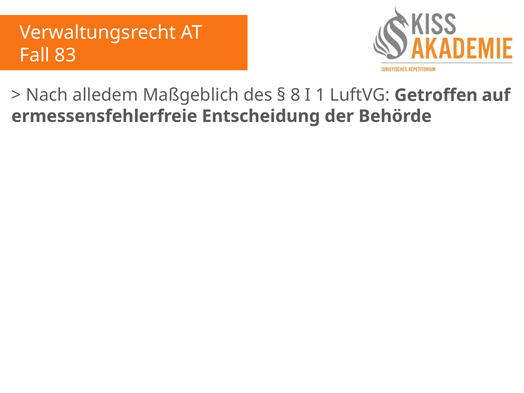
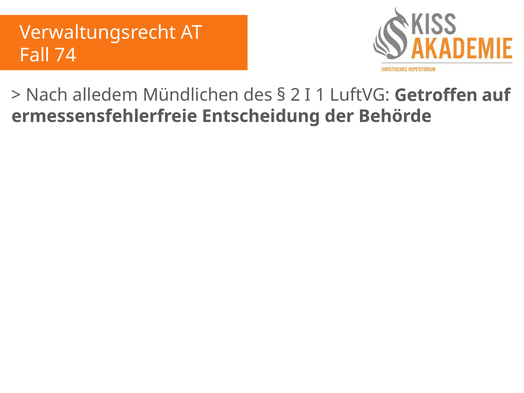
83: 83 -> 74 (65, 55)
Maßgeblich: Maßgeblich -> Mündlichen (191, 95)
8: 8 -> 2 (295, 95)
